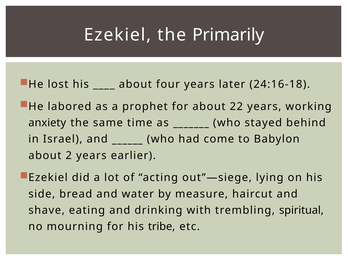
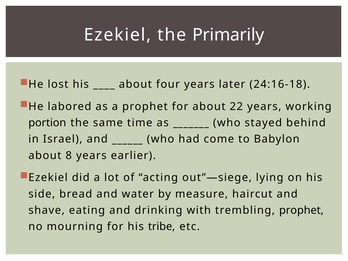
anxiety: anxiety -> portion (47, 123)
2: 2 -> 8 (69, 155)
trembling spiritual: spiritual -> prophet (301, 210)
